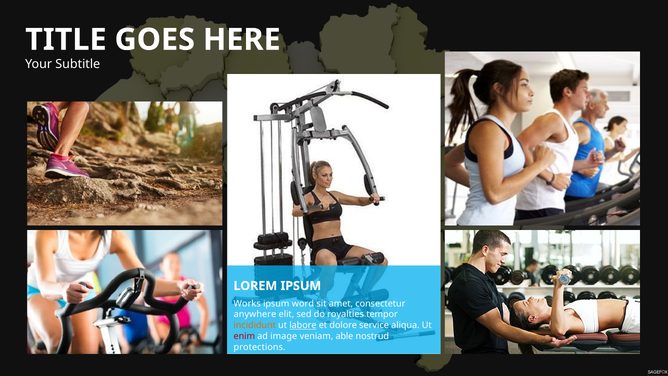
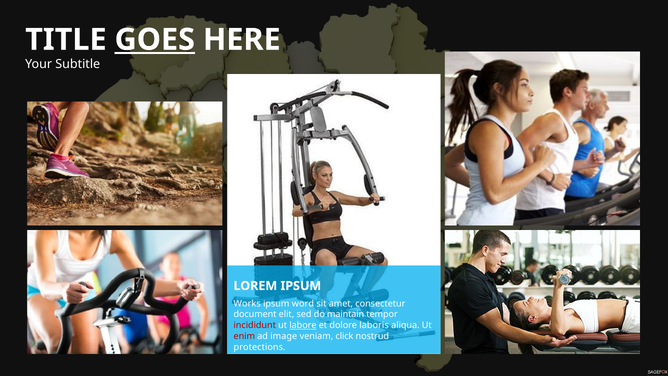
GOES underline: none -> present (155, 40)
anywhere: anywhere -> document (255, 314)
royalties: royalties -> maintain (346, 314)
incididunt colour: orange -> red (255, 325)
service: service -> laboris (374, 325)
able: able -> click (344, 336)
